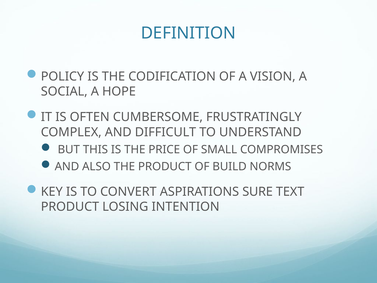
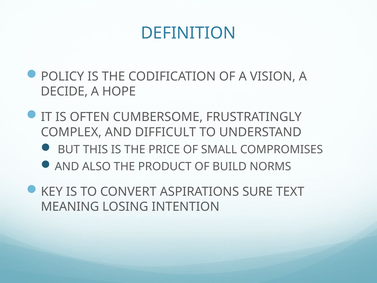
SOCIAL: SOCIAL -> DECIDE (64, 91)
PRODUCT: PRODUCT -> MEANING (70, 207)
